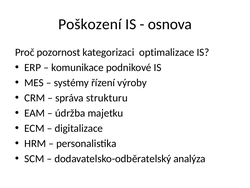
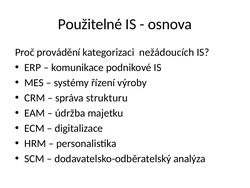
Poškození: Poškození -> Použitelné (90, 24)
pozornost: pozornost -> provádění (59, 52)
optimalizace: optimalizace -> nežádoucích (167, 52)
